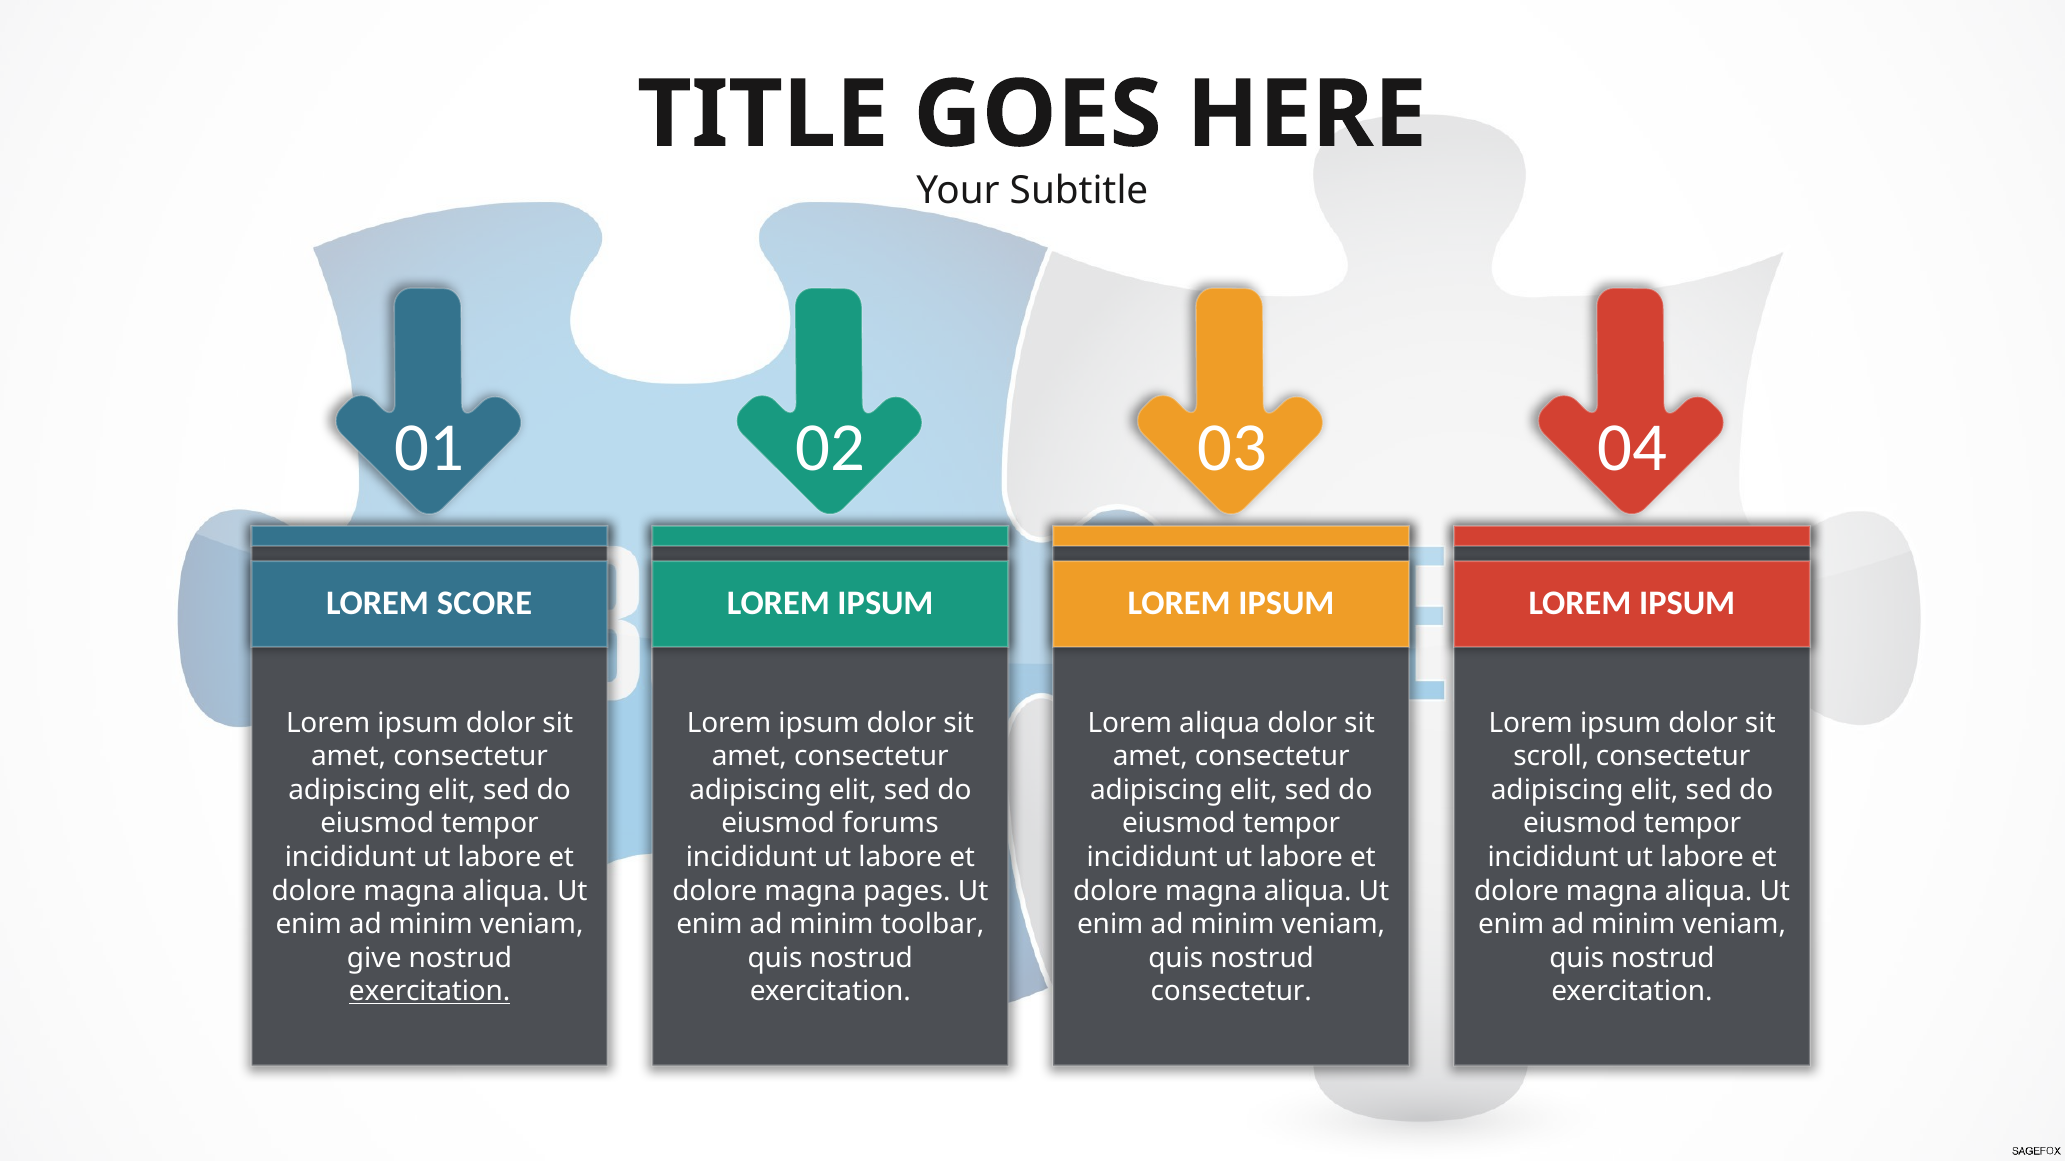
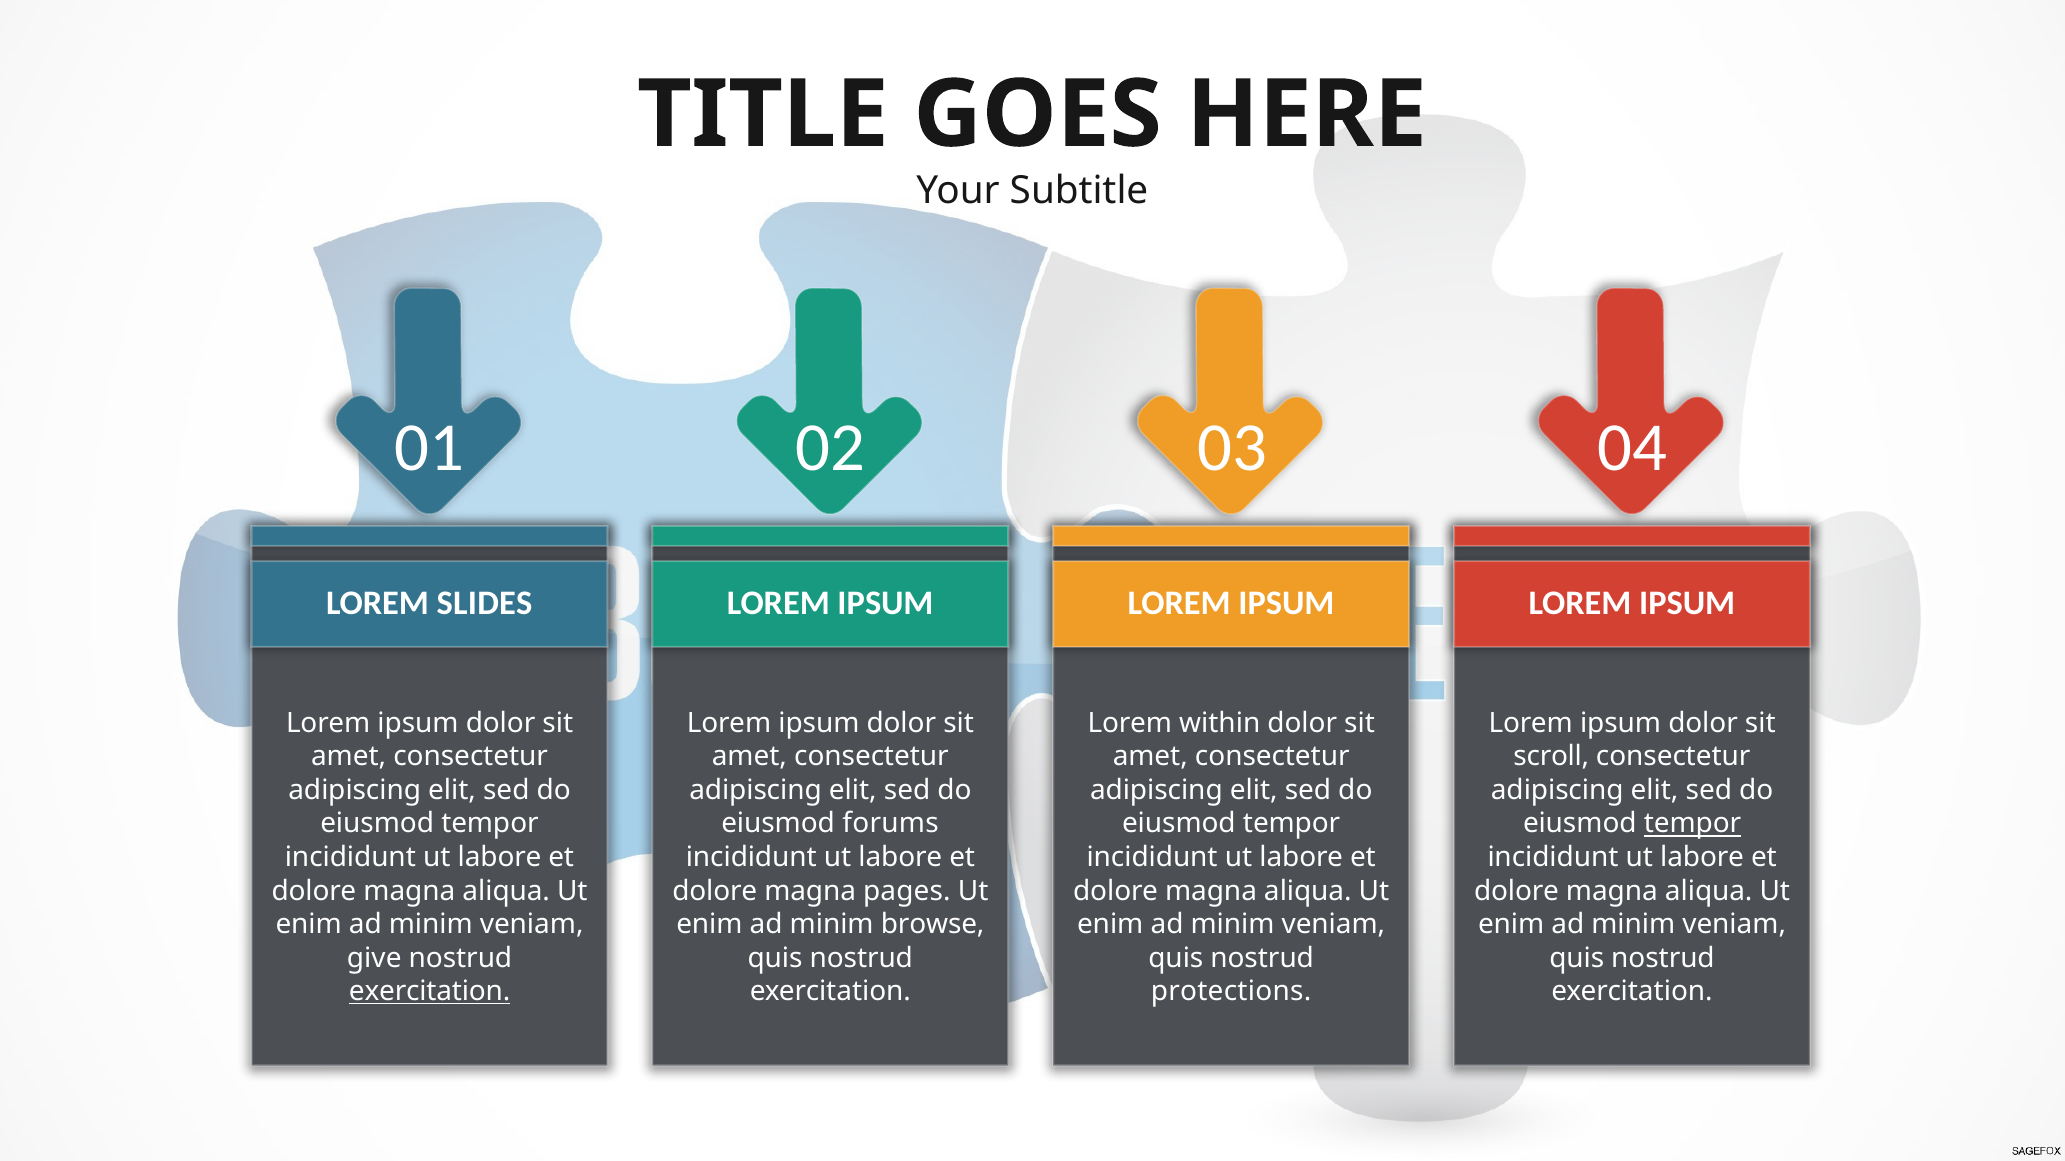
SCORE: SCORE -> SLIDES (485, 604)
Lorem aliqua: aliqua -> within (1220, 723)
tempor underline: none -> present (1693, 824)
toolbar: toolbar -> browse (933, 925)
consectetur: consectetur -> protections (1231, 992)
